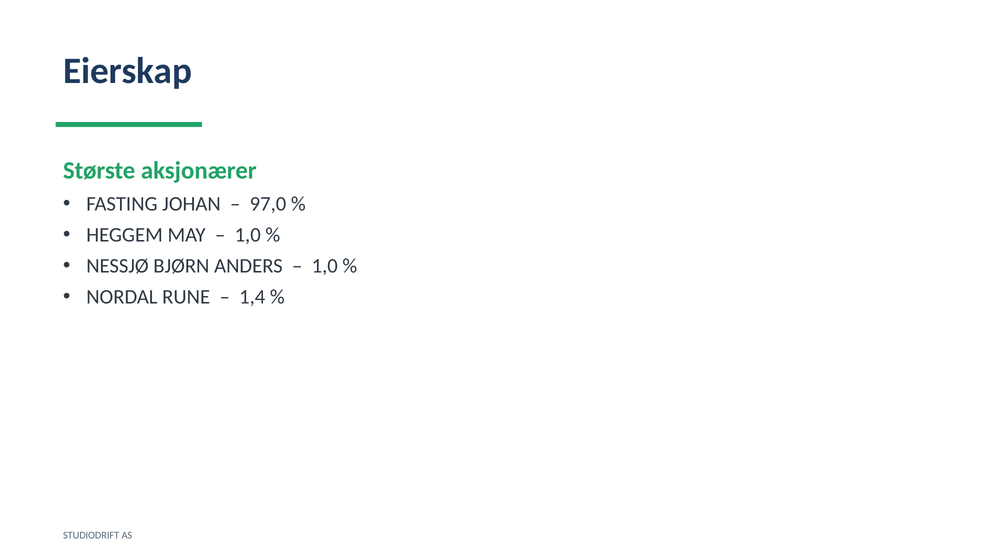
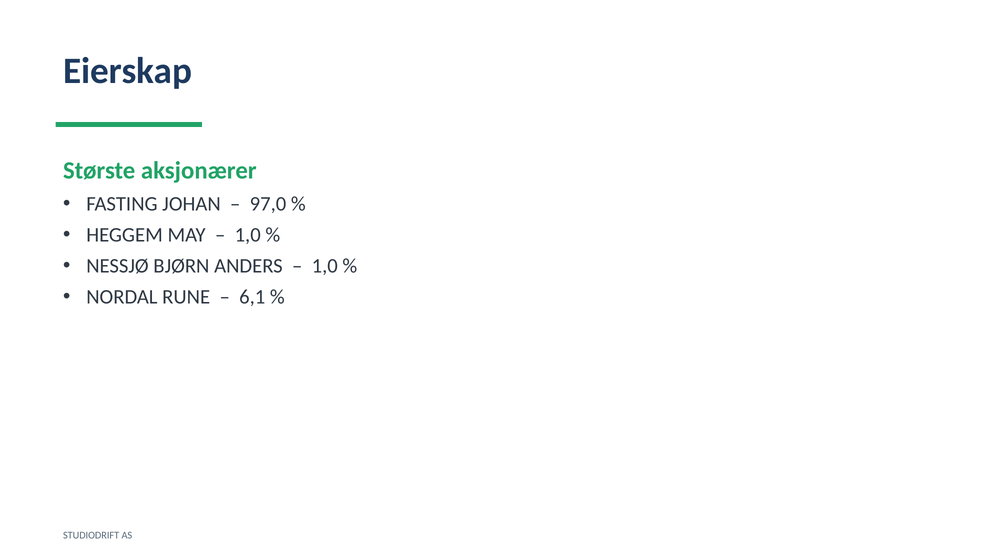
1,4: 1,4 -> 6,1 (252, 297)
